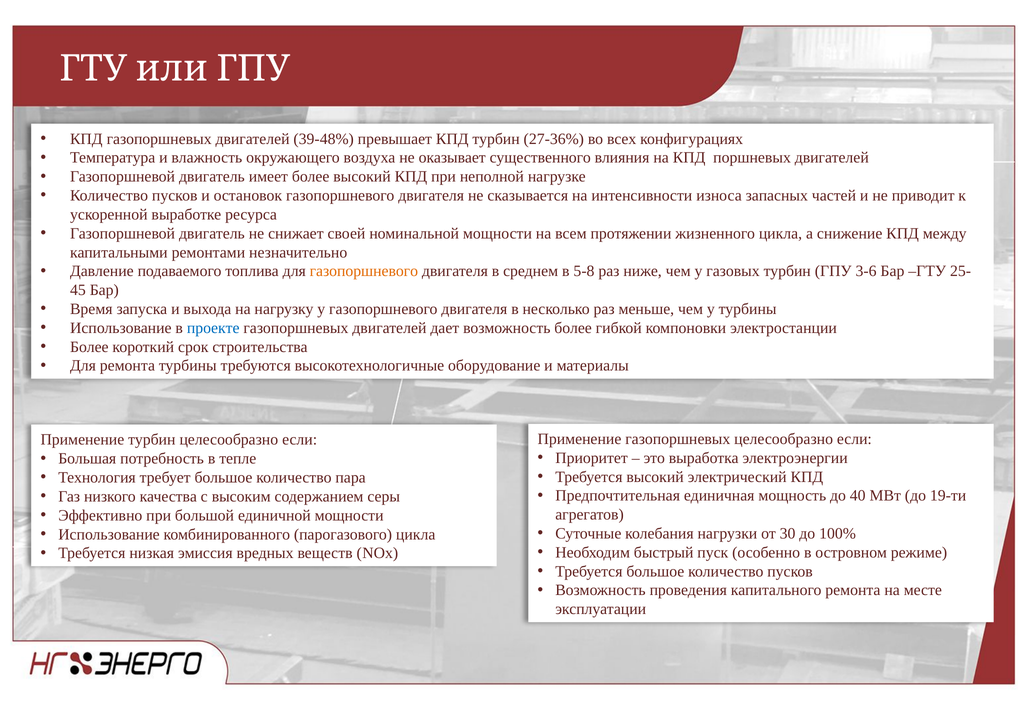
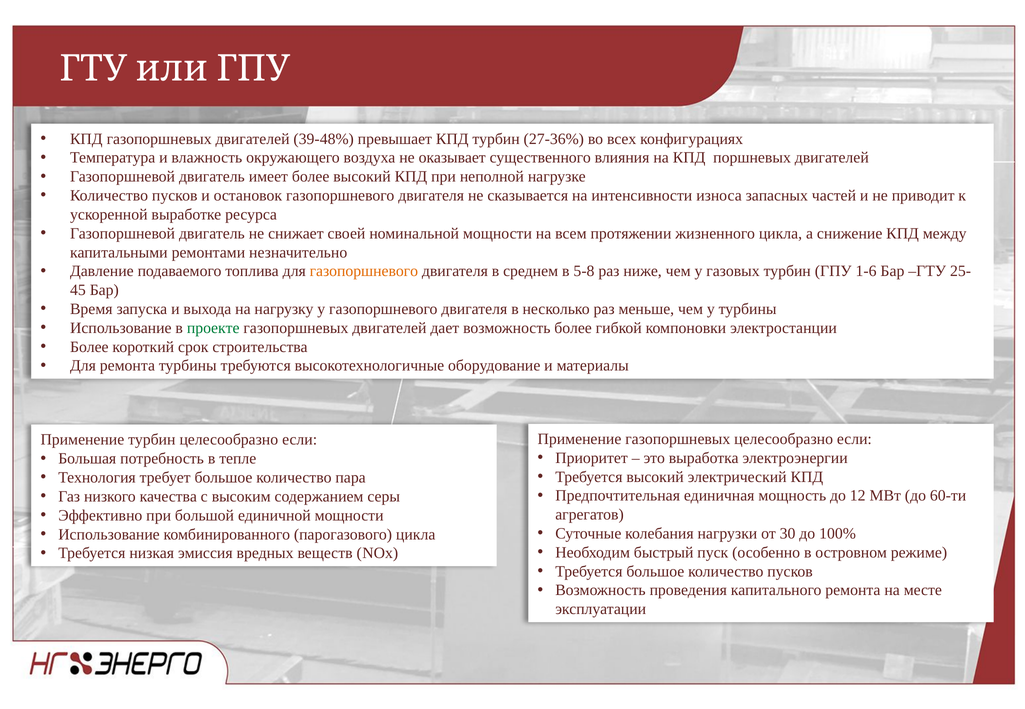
3-6: 3-6 -> 1-6 (866, 271)
проекте colour: blue -> green (213, 328)
40: 40 -> 12 (858, 496)
19-ти: 19-ти -> 60-ти (948, 496)
